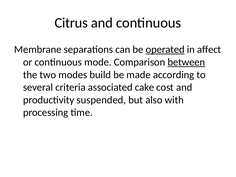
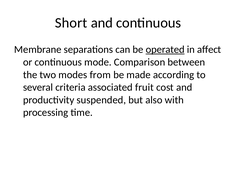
Citrus: Citrus -> Short (71, 23)
between underline: present -> none (186, 62)
build: build -> from (100, 75)
cake: cake -> fruit (144, 87)
